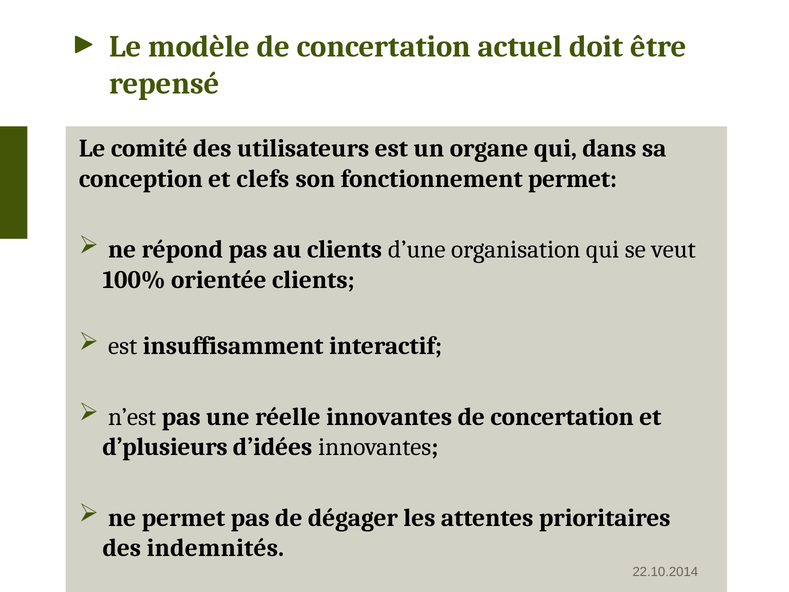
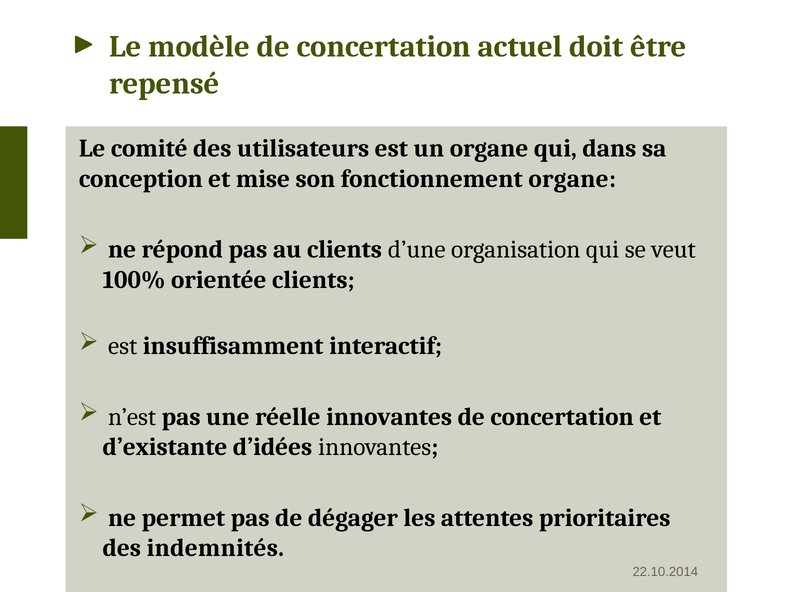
clefs: clefs -> mise (263, 179)
fonctionnement permet: permet -> organe (572, 179)
d’plusieurs: d’plusieurs -> d’existante (165, 447)
